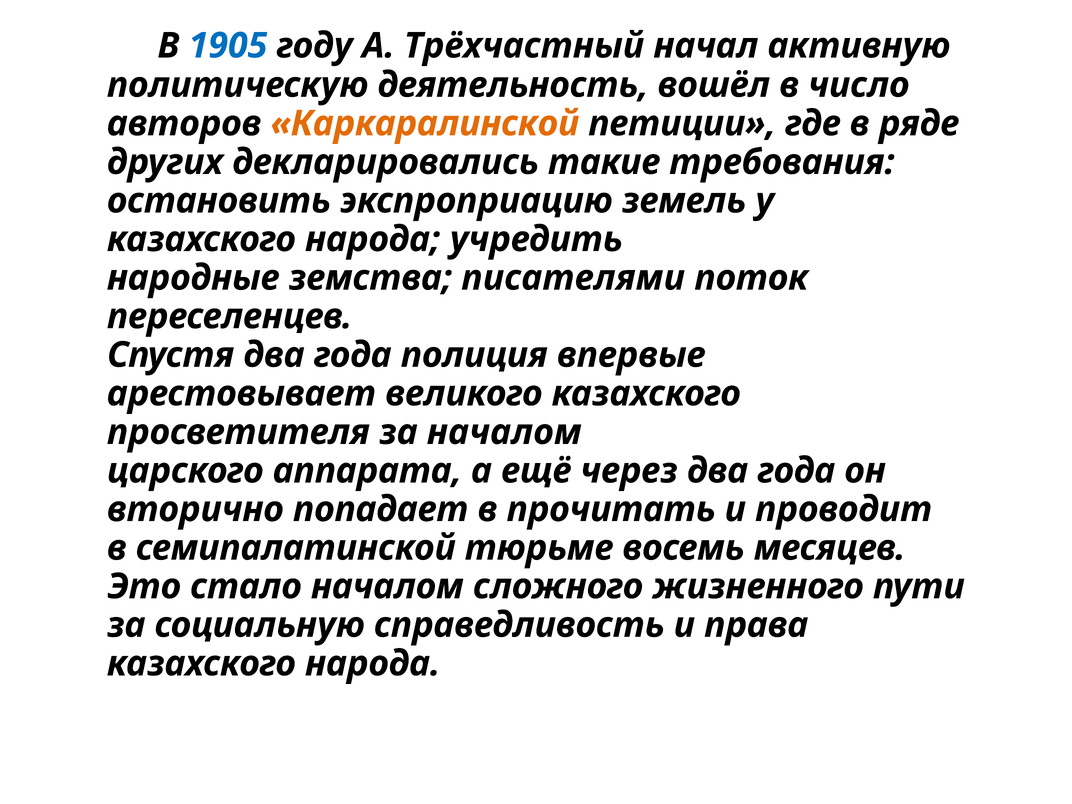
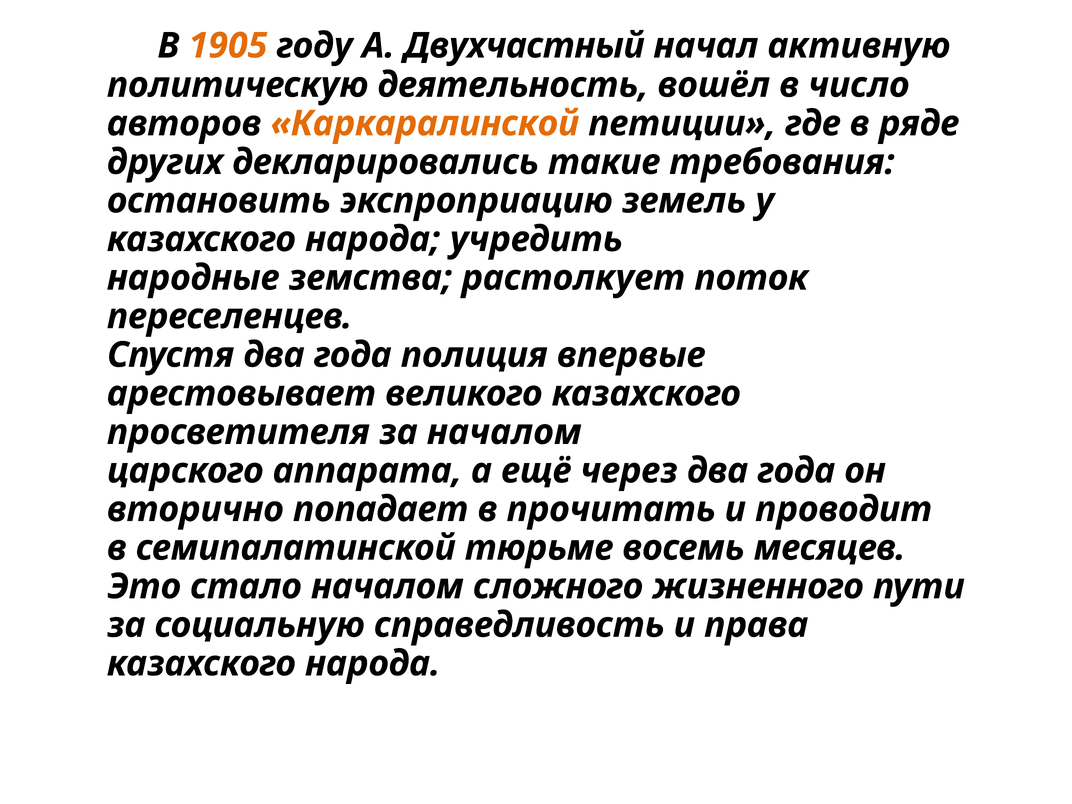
1905 colour: blue -> orange (228, 46)
Трёхчастный: Трёхчастный -> Двухчастный (524, 46)
писателями: писателями -> растолкует (573, 278)
